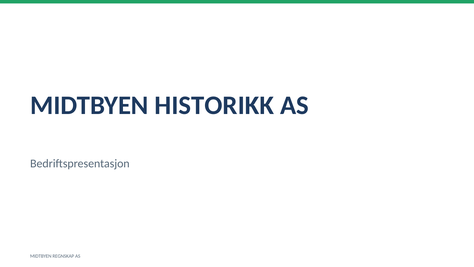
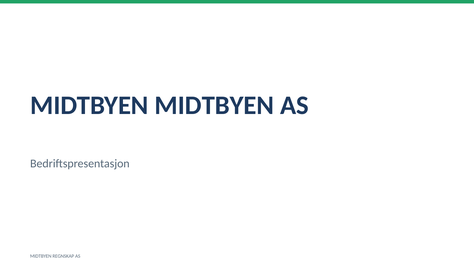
MIDTBYEN HISTORIKK: HISTORIKK -> MIDTBYEN (214, 105)
